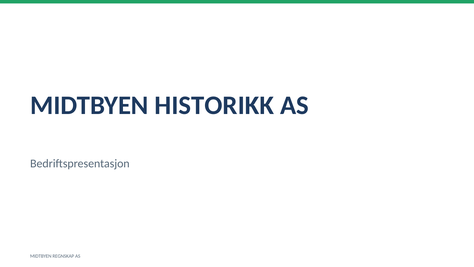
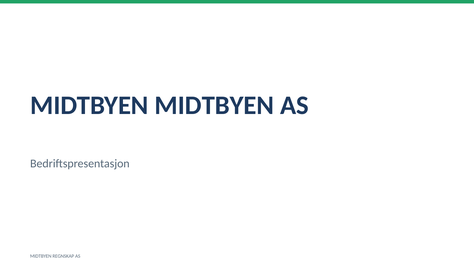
MIDTBYEN HISTORIKK: HISTORIKK -> MIDTBYEN (214, 105)
